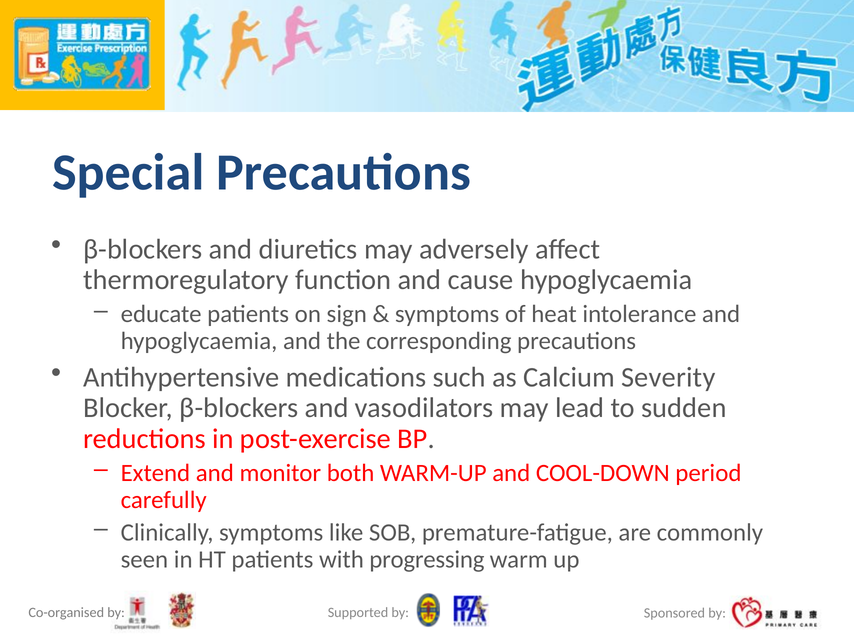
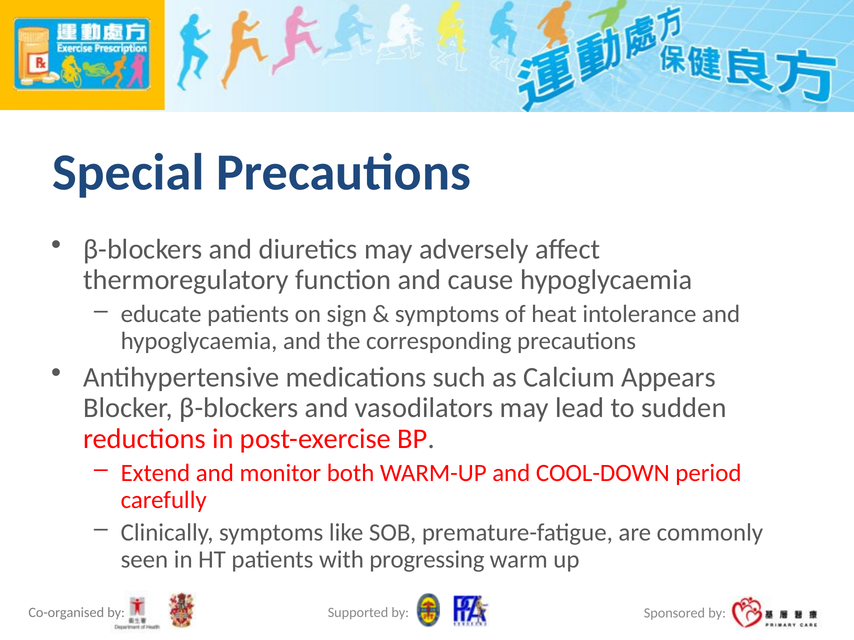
Severity: Severity -> Appears (668, 378)
